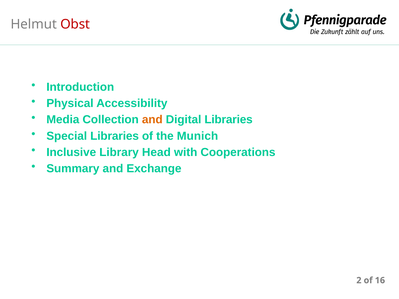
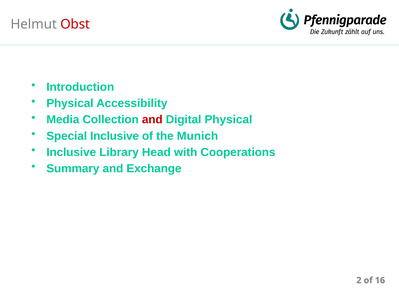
and colour: orange -> red (152, 120)
Digital Libraries: Libraries -> Physical (228, 120)
Special Libraries: Libraries -> Inclusive (115, 136)
